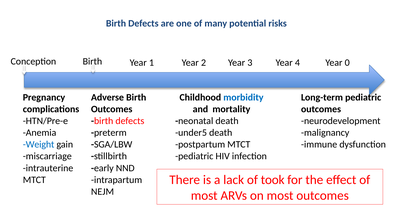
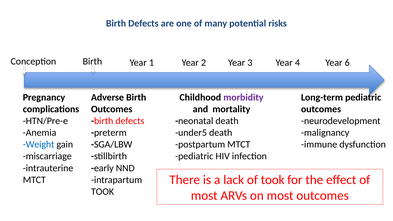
0: 0 -> 6 (347, 63)
morbidity colour: blue -> purple (243, 97)
NEJM: NEJM -> TOOK (103, 192)
